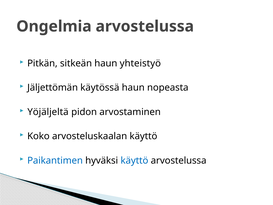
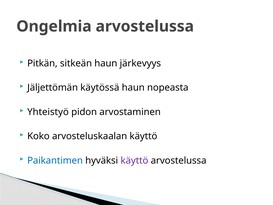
yhteistyö: yhteistyö -> järkevyys (140, 63)
Yöjäljeltä: Yöjäljeltä -> Yhteistyö (48, 112)
käyttö colour: blue -> purple (134, 160)
